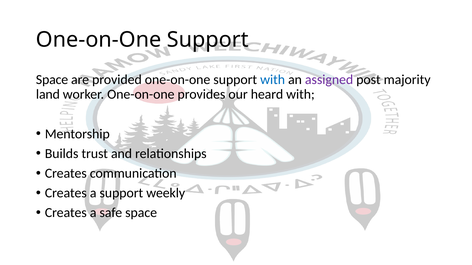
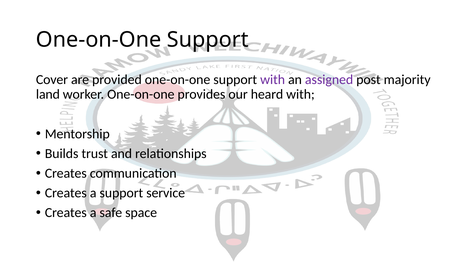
Space: Space -> Cover (52, 80)
with colour: blue -> purple (273, 80)
weekly: weekly -> service (166, 193)
